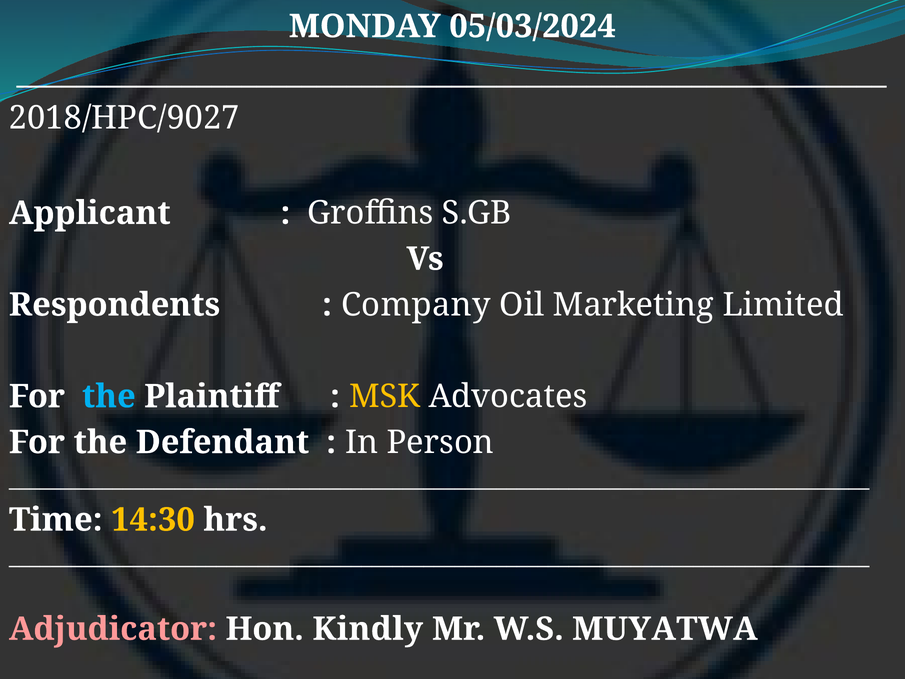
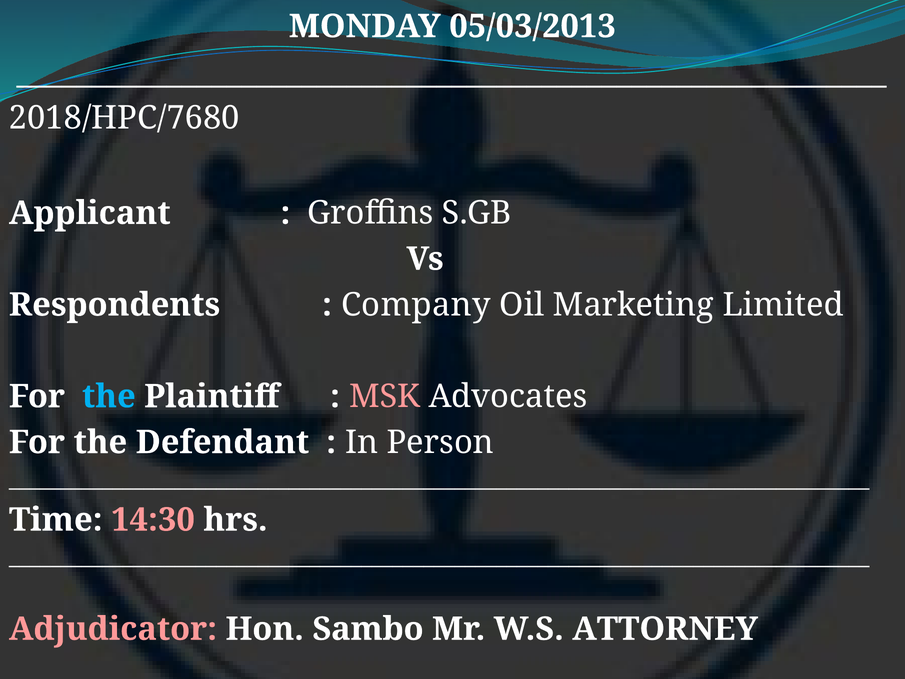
05/03/2024: 05/03/2024 -> 05/03/2013 (533, 26)
2018/HPC/9027: 2018/HPC/9027 -> 2018/HPC/7680 (124, 118)
MSK colour: yellow -> pink (385, 396)
14:30 colour: yellow -> pink (153, 520)
Kindly: Kindly -> Sambo (368, 629)
MUYATWA: MUYATWA -> ATTORNEY (665, 629)
